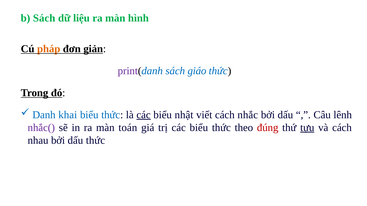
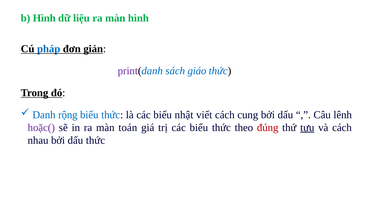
b Sách: Sách -> Hình (44, 18)
pháp colour: orange -> blue (49, 49)
khai: khai -> rộng (68, 115)
các underline: present -> none (144, 115)
nhắc: nhắc -> cung (248, 115)
nhắc(: nhắc( -> hoặc( (41, 128)
